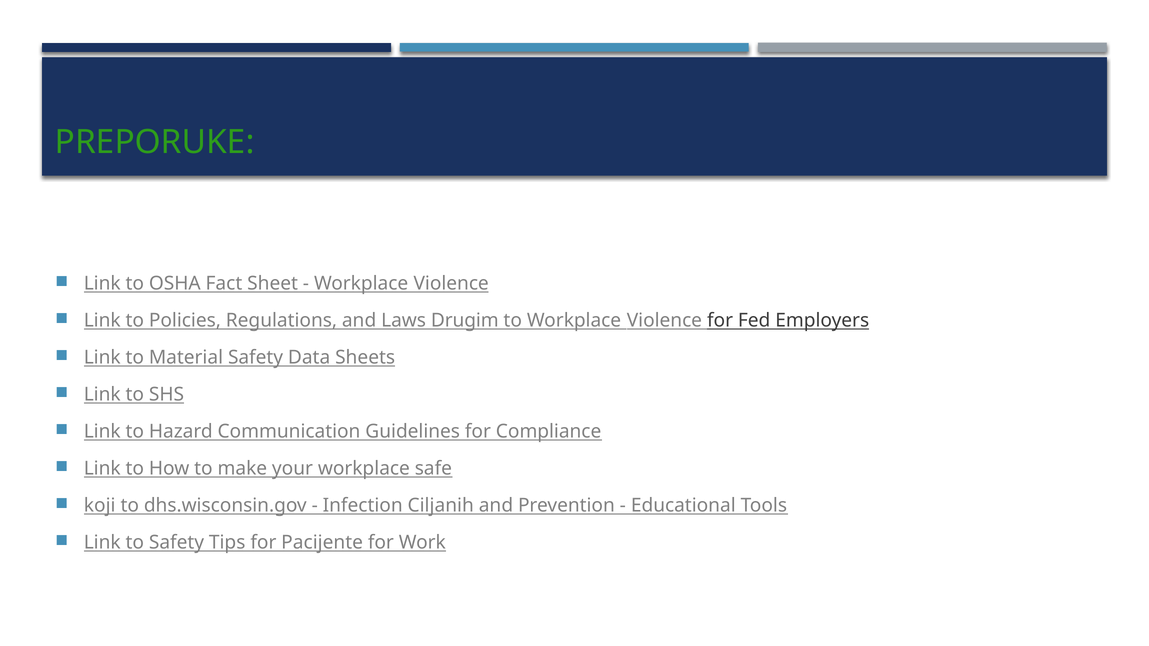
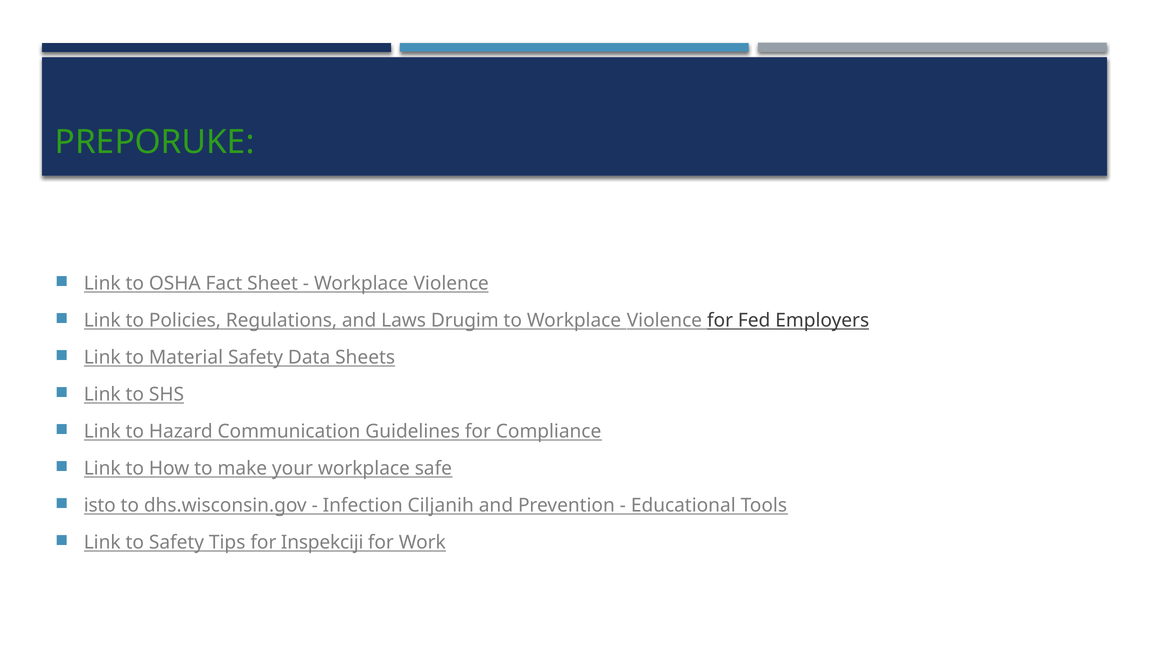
koji: koji -> isto (100, 506)
Pacijente: Pacijente -> Inspekciji (322, 543)
